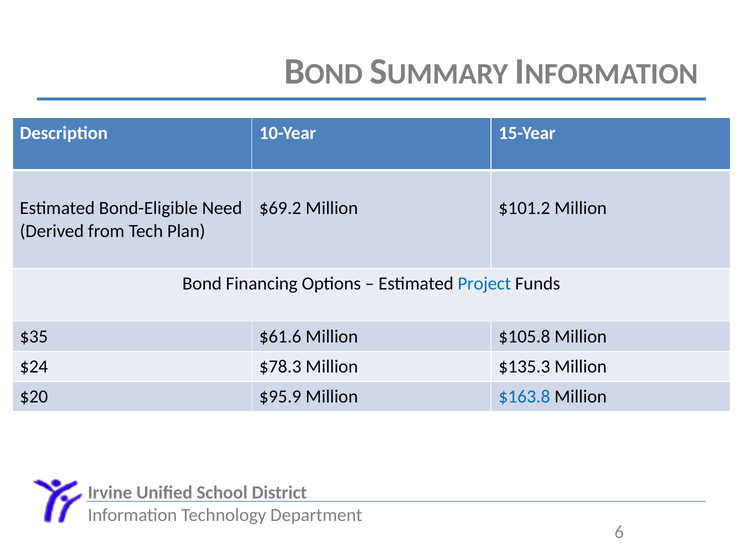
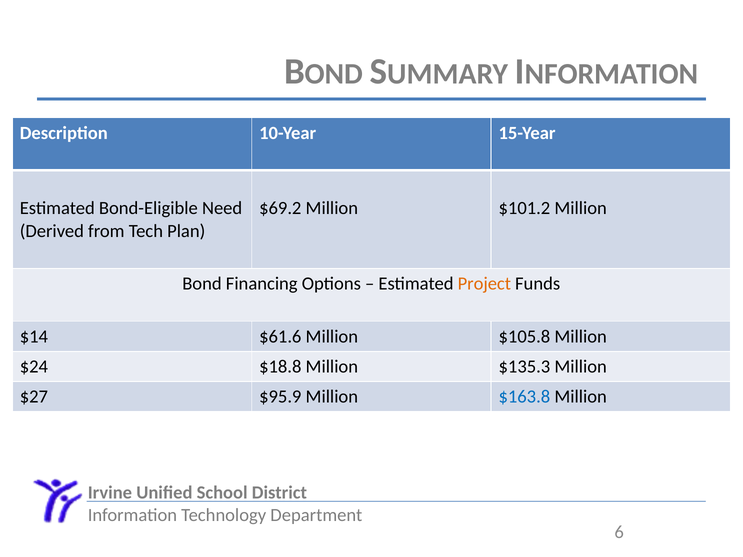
Project colour: blue -> orange (484, 284)
$35: $35 -> $14 (34, 337)
$78.3: $78.3 -> $18.8 (280, 367)
$20: $20 -> $27 (34, 397)
